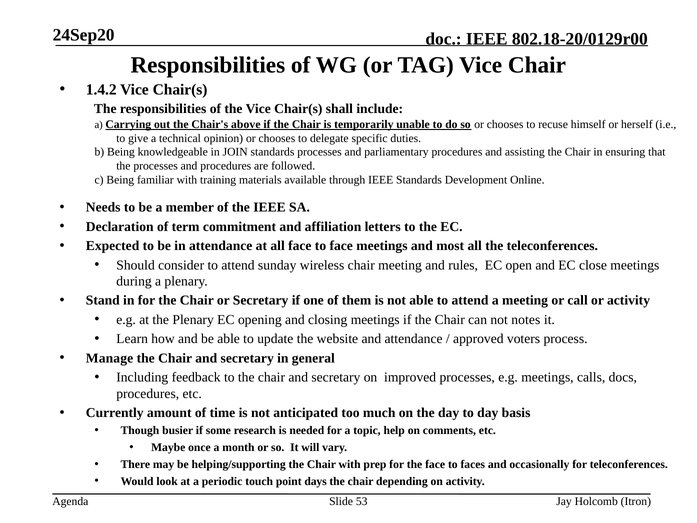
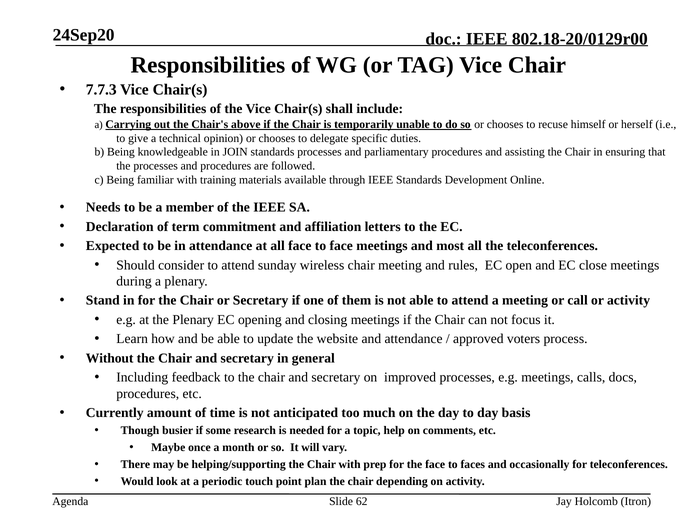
1.4.2: 1.4.2 -> 7.7.3 (101, 90)
notes: notes -> focus (526, 320)
Manage: Manage -> Without (110, 358)
days: days -> plan (316, 481)
53: 53 -> 62 (362, 501)
